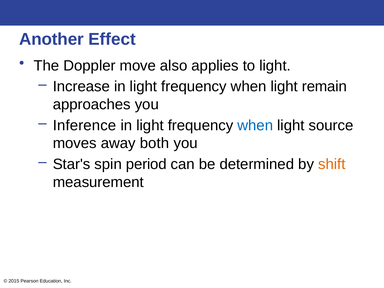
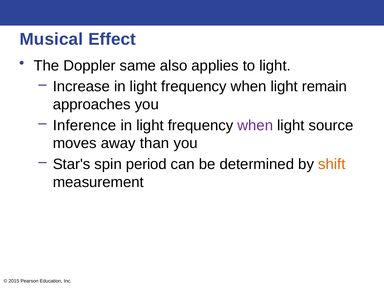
Another: Another -> Musical (51, 39)
move: move -> same (138, 66)
when colour: blue -> purple (255, 125)
both: both -> than (155, 143)
